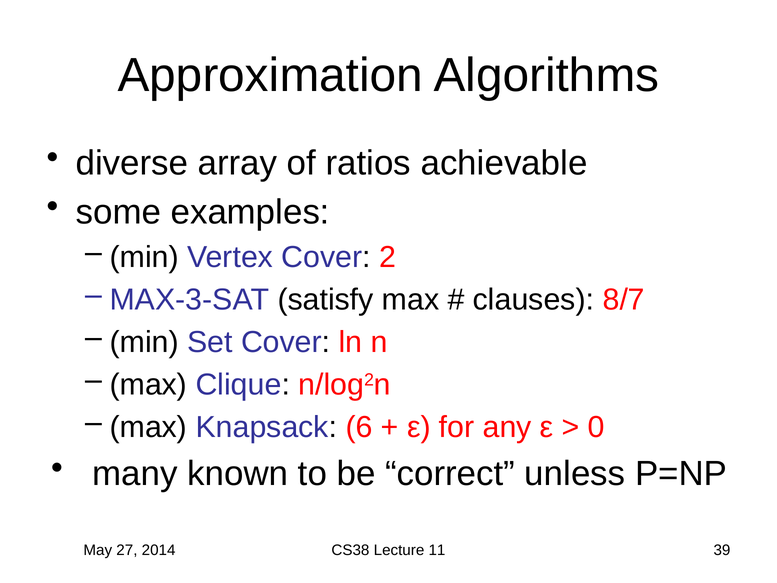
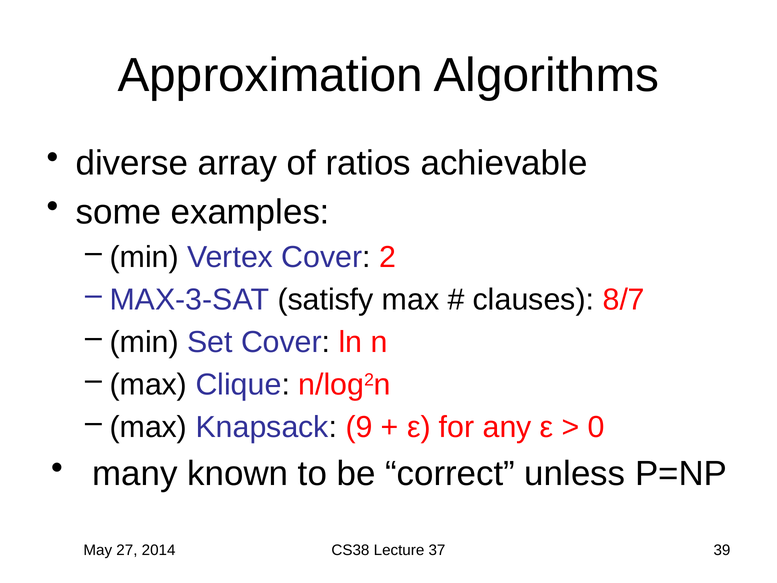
6: 6 -> 9 (359, 427)
11: 11 -> 37 (437, 550)
